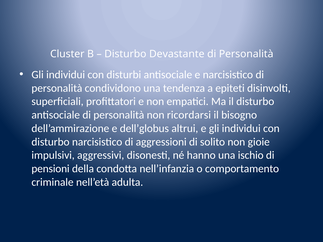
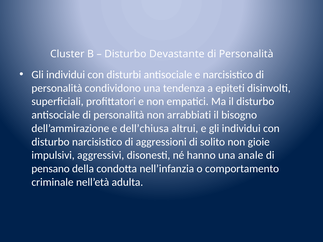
ricordarsi: ricordarsi -> arrabbiati (189, 115)
dell’globus: dell’globus -> dell’chiusa (144, 129)
ischio: ischio -> anale (251, 155)
pensioni: pensioni -> pensano (51, 169)
